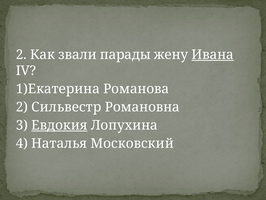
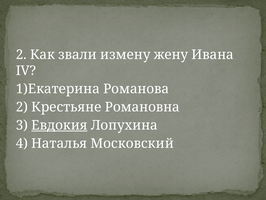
парады: парады -> измену (125, 55)
Ивана underline: present -> none (213, 55)
Сильвестр: Сильвестр -> Крестьяне (66, 107)
